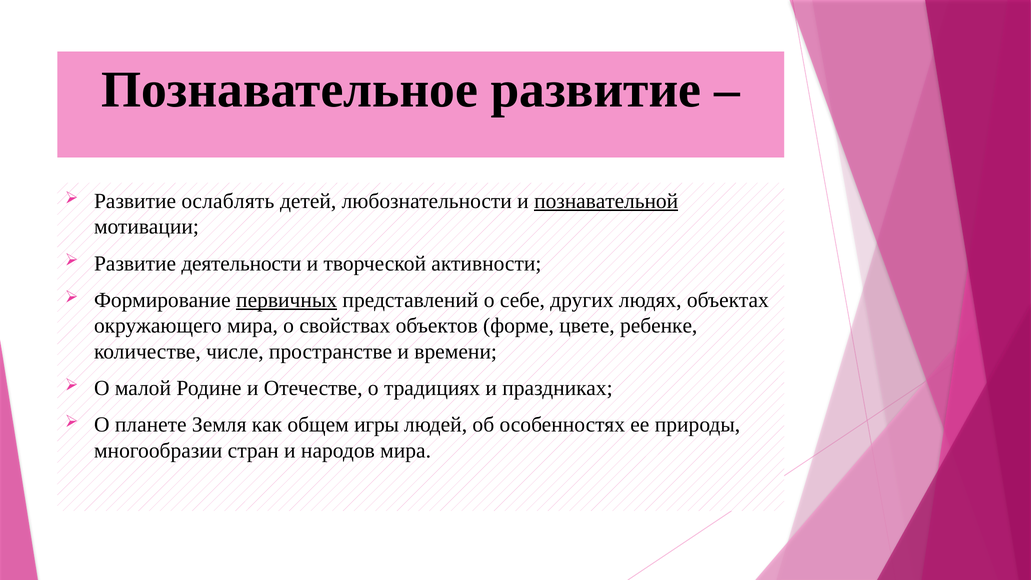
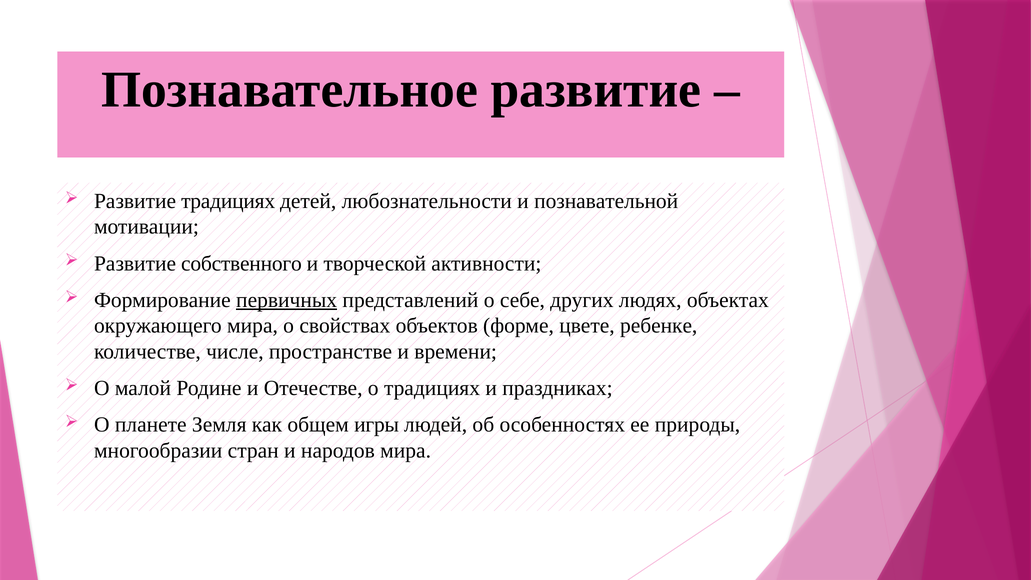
Развитие ослаблять: ослаблять -> традициях (228, 201)
познавательной underline: present -> none (606, 201)
деятельности: деятельности -> собственного (241, 263)
